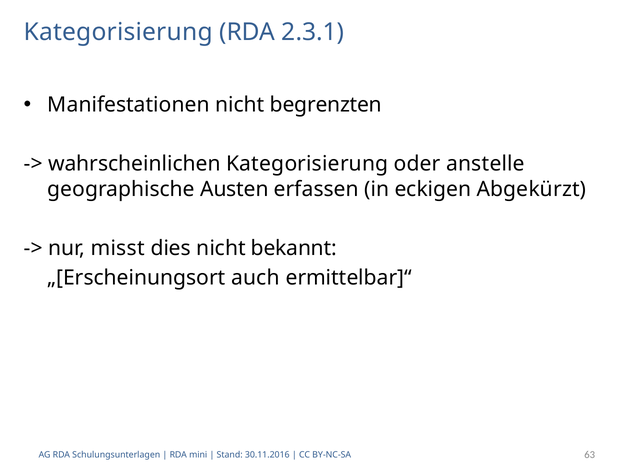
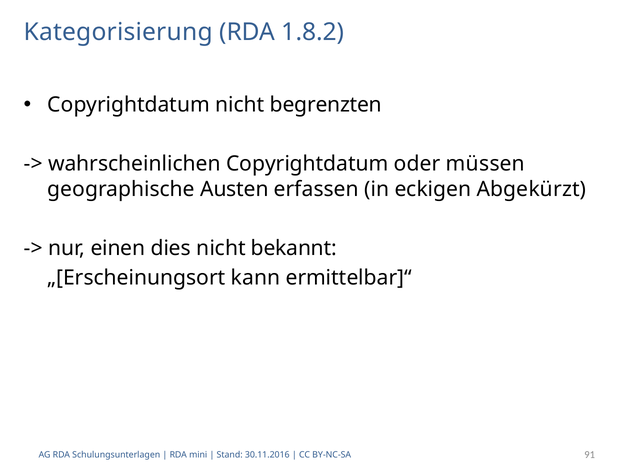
2.3.1: 2.3.1 -> 1.8.2 (313, 32)
Manifestationen: Manifestationen -> Copyrightdatum (129, 105)
wahrscheinlichen Kategorisierung: Kategorisierung -> Copyrightdatum (307, 164)
anstelle: anstelle -> müssen (485, 164)
misst: misst -> einen (118, 248)
auch: auch -> kann (256, 278)
63: 63 -> 91 (590, 455)
